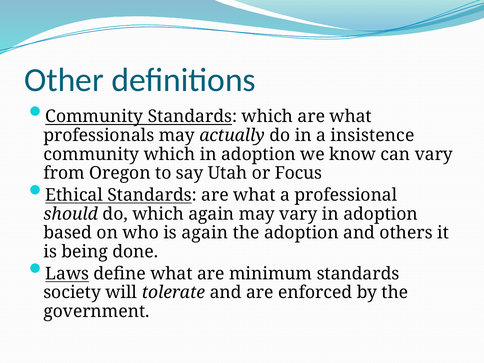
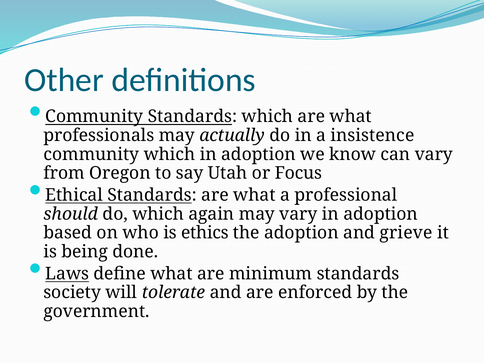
is again: again -> ethics (205, 233)
others: others -> grieve (406, 233)
